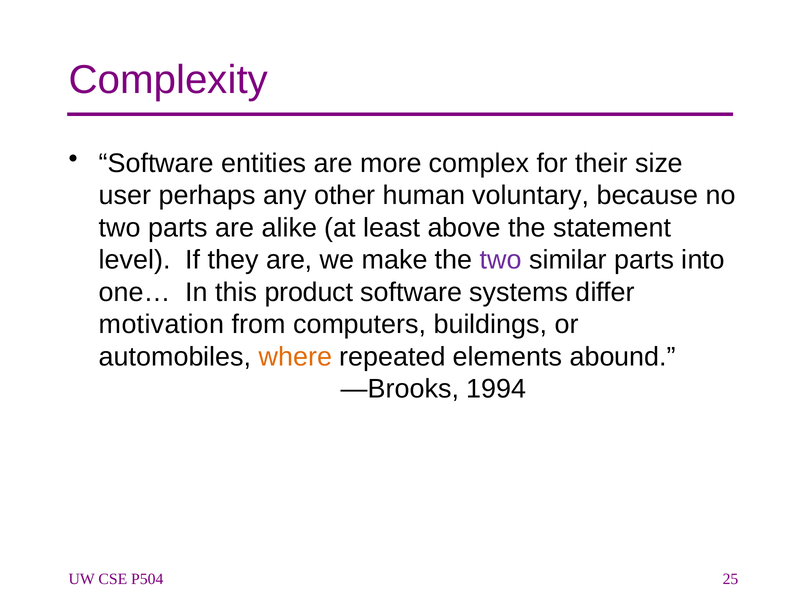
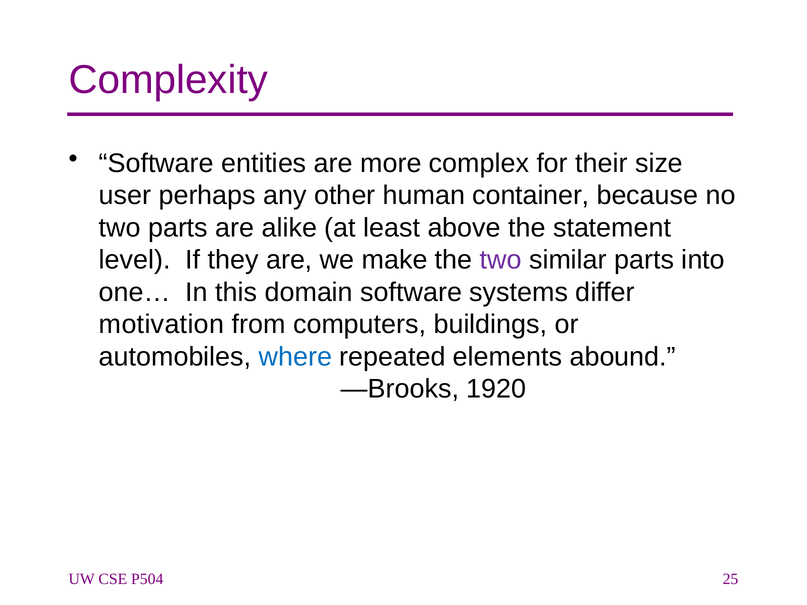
voluntary: voluntary -> container (531, 196)
product: product -> domain (309, 292)
where colour: orange -> blue (295, 357)
1994: 1994 -> 1920 (496, 389)
